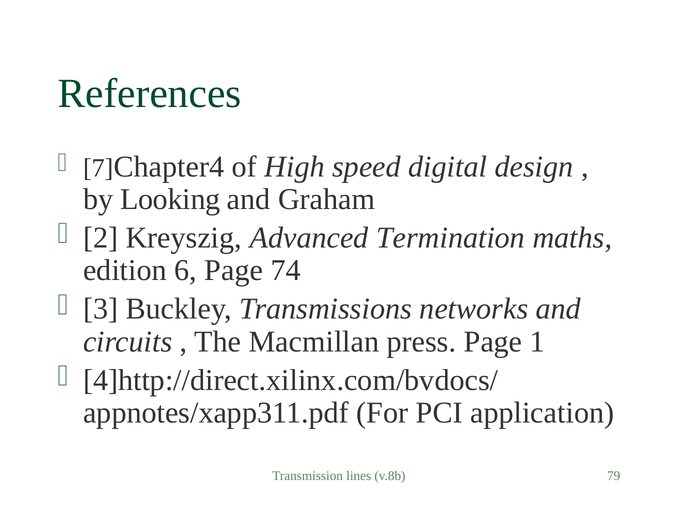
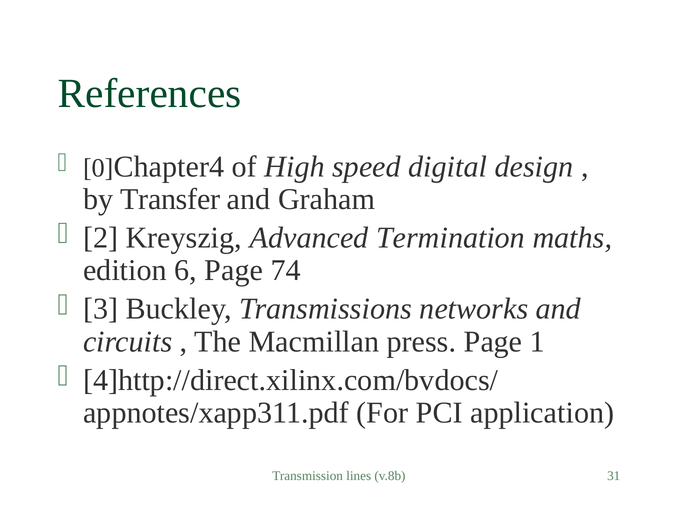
7: 7 -> 0 (98, 168)
Looking: Looking -> Transfer (170, 199)
79: 79 -> 31 (614, 476)
